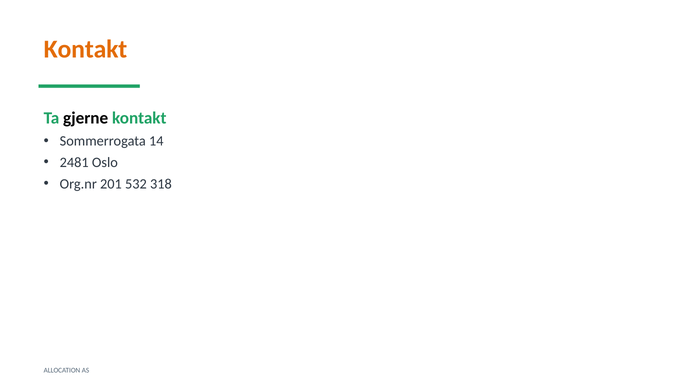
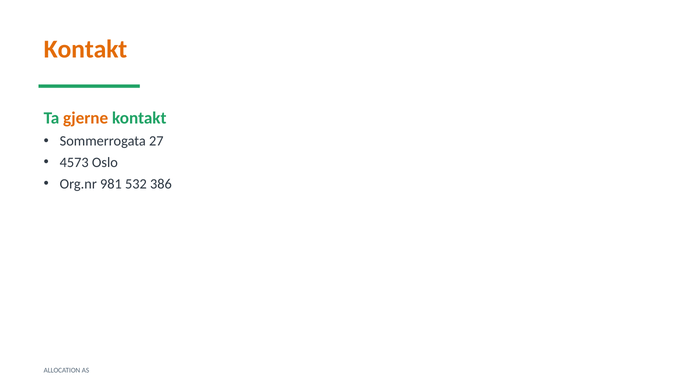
gjerne colour: black -> orange (86, 118)
14: 14 -> 27 (156, 141)
2481: 2481 -> 4573 (74, 163)
201: 201 -> 981 (111, 184)
318: 318 -> 386 (161, 184)
